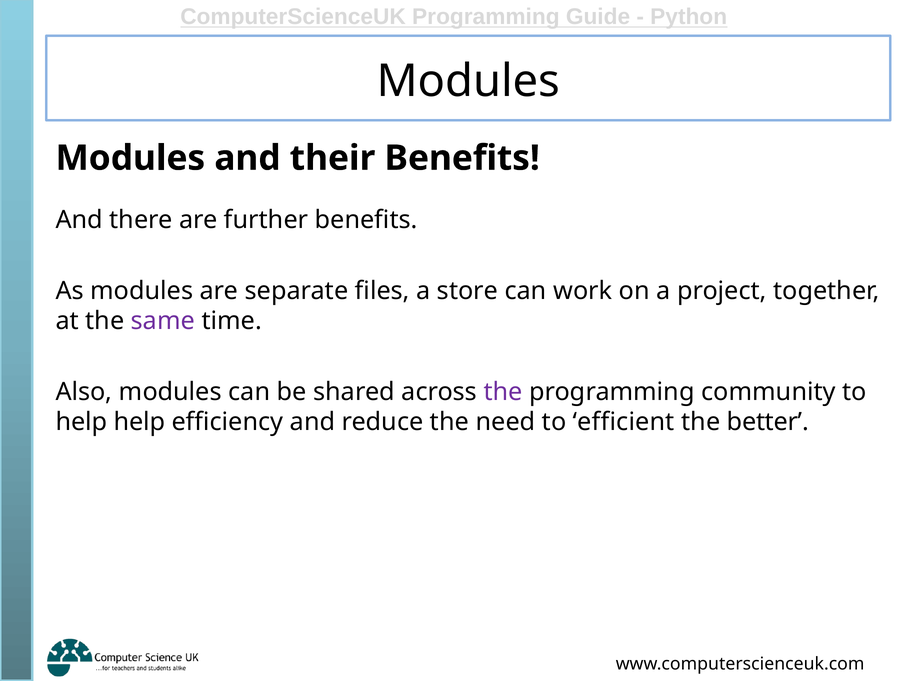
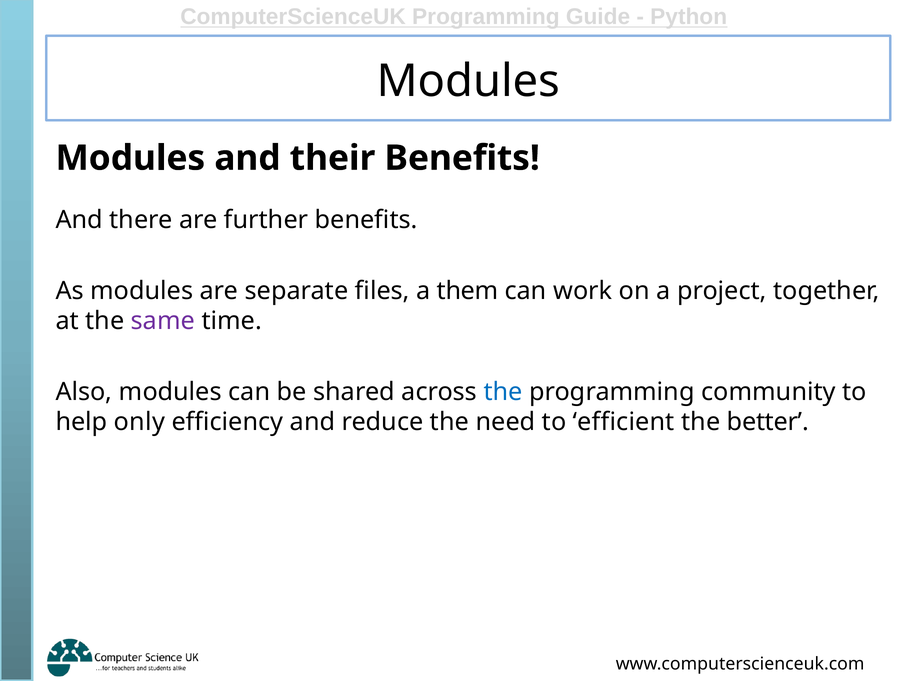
store: store -> them (468, 291)
the colour: purple -> blue (503, 392)
help help: help -> only (139, 422)
